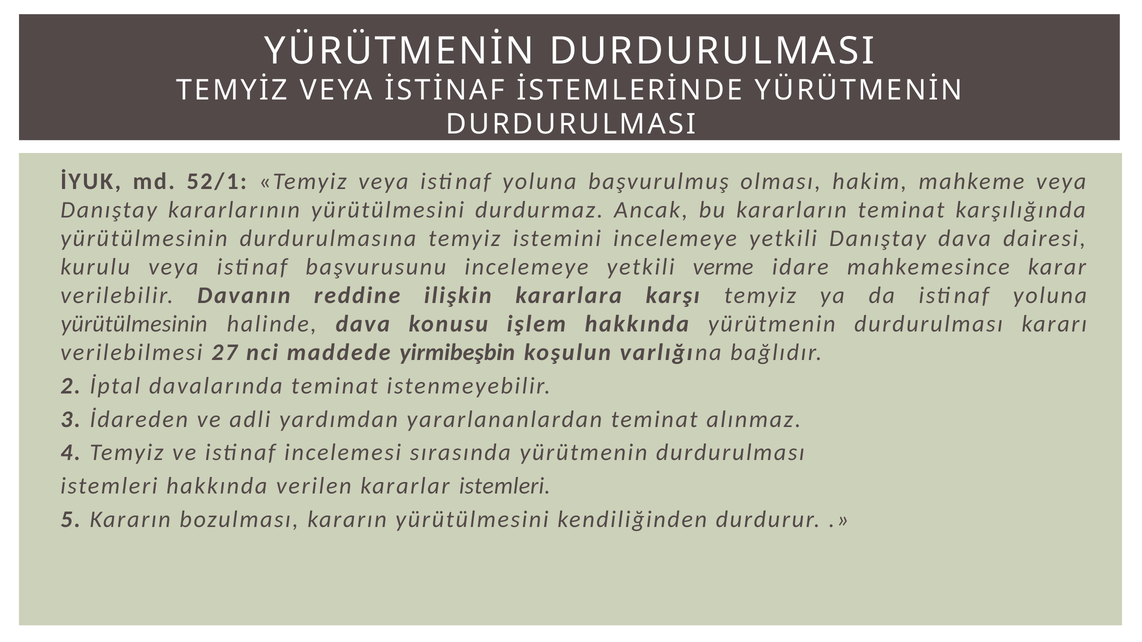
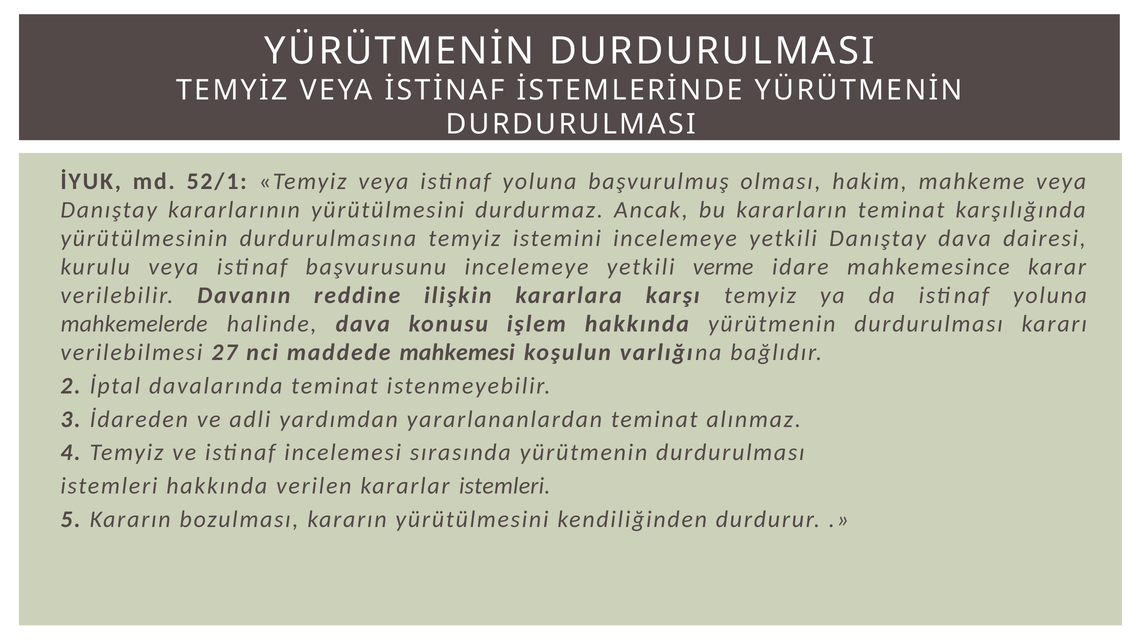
yürütülmesinin: yürütülmesinin -> mahkemelerde (134, 324)
yirmibeşbin: yirmibeşbin -> mahkemesi (457, 353)
